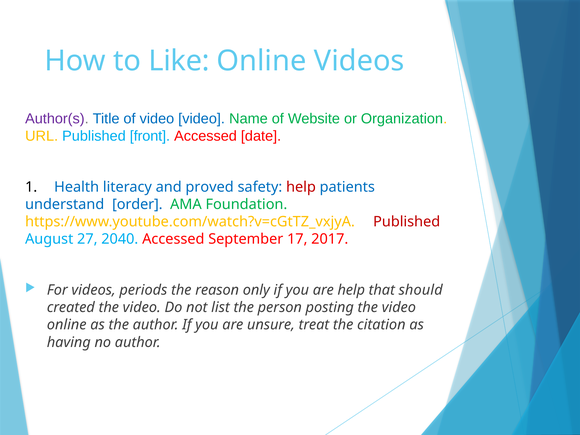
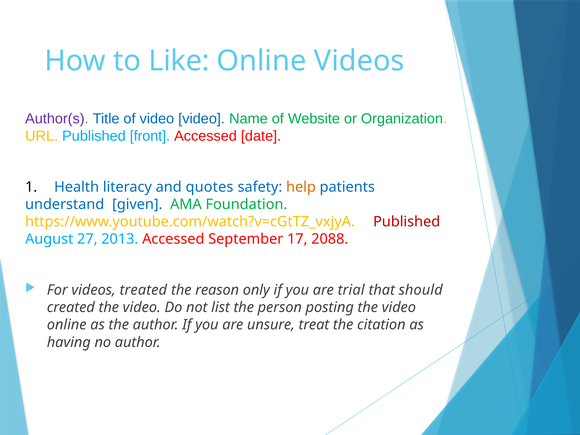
proved: proved -> quotes (210, 187)
help colour: red -> orange (301, 187)
order: order -> given (137, 204)
2040: 2040 -> 2013 (120, 239)
2017: 2017 -> 2088 (330, 239)
periods: periods -> treated (143, 290)
are help: help -> trial (351, 290)
